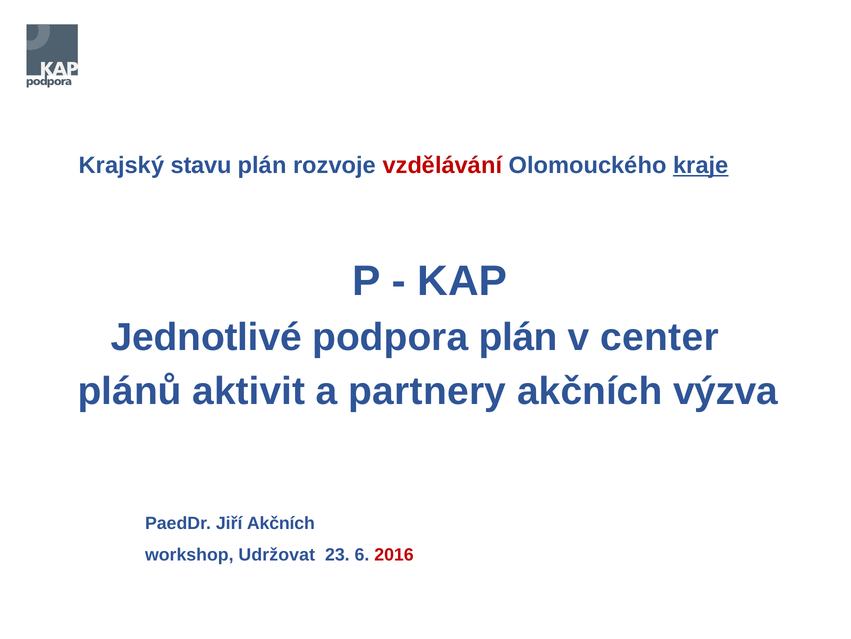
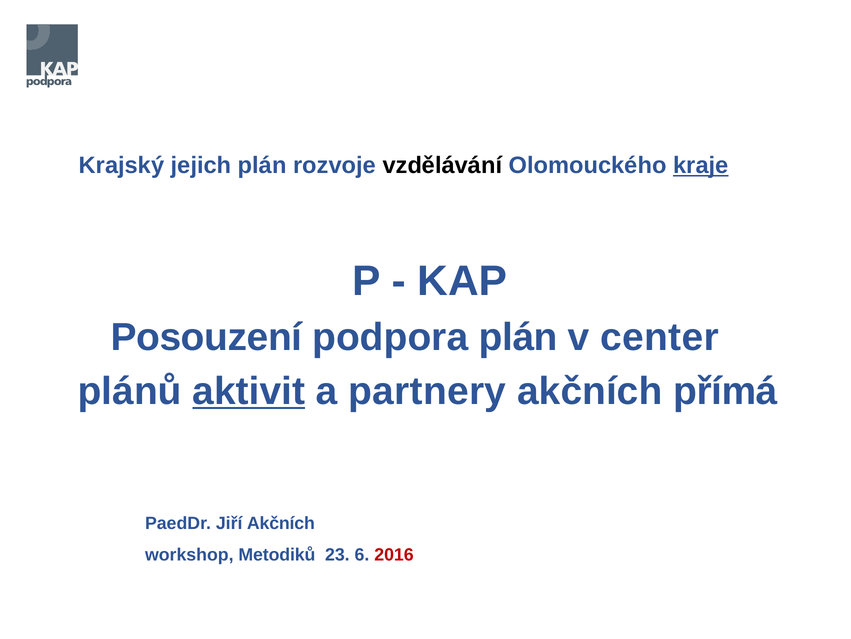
stavu: stavu -> jejich (201, 165)
vzdělávání colour: red -> black (442, 165)
Jednotlivé: Jednotlivé -> Posouzení (206, 337)
aktivit underline: none -> present (249, 391)
výzva: výzva -> přímá (725, 391)
Udržovat: Udržovat -> Metodiků (277, 554)
